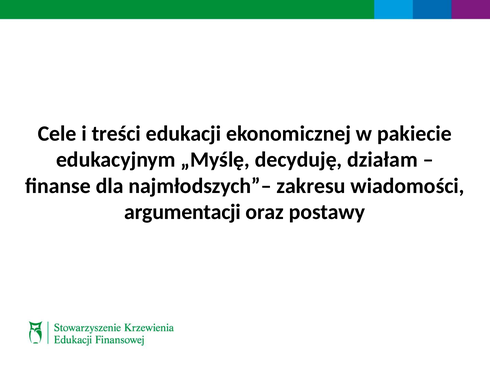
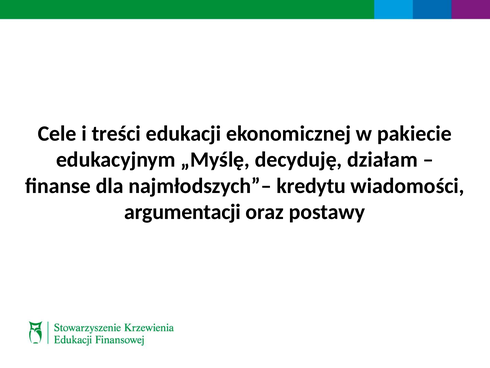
zakresu: zakresu -> kredytu (311, 186)
